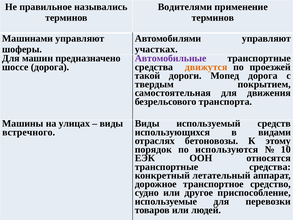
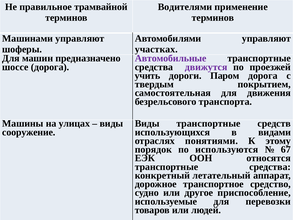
назывались: назывались -> трамвайной (101, 7)
движутся colour: orange -> purple (206, 67)
такой: такой -> учить (147, 76)
Мопед: Мопед -> Паром (225, 76)
Виды используемый: используемый -> транспортные (208, 123)
встречного: встречного -> сооружение (29, 132)
бетоновозы: бетоновозы -> понятиями (212, 141)
10: 10 -> 67 (286, 149)
